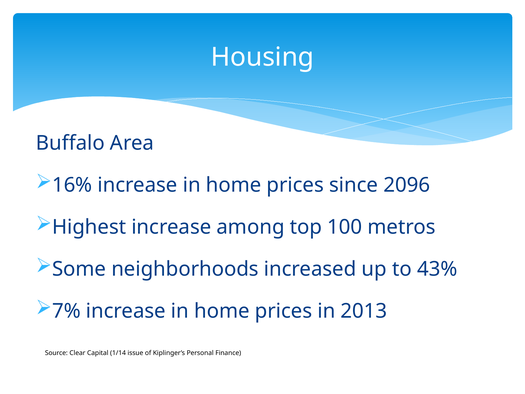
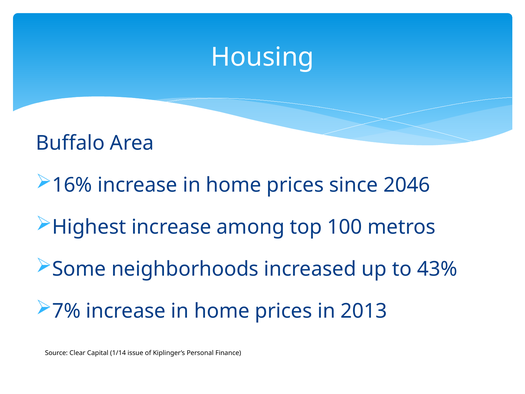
2096: 2096 -> 2046 (407, 185)
